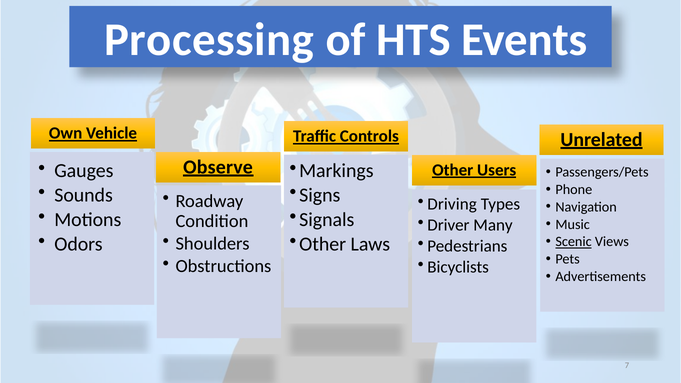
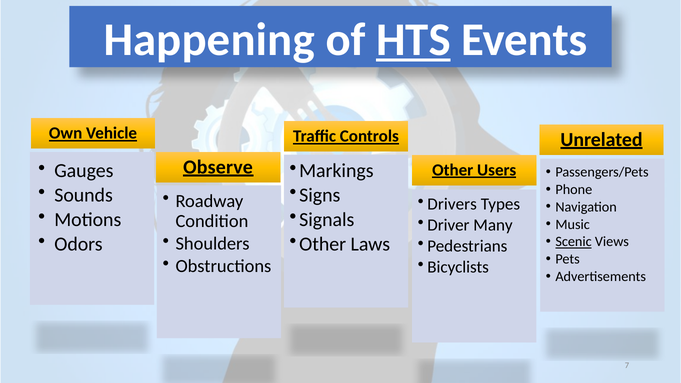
Processing: Processing -> Happening (209, 40)
HTS underline: none -> present (413, 40)
Driving: Driving -> Drivers (452, 204)
